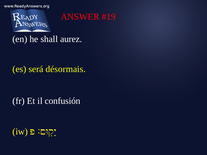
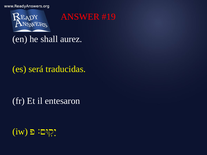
désormais: désormais -> traducidas (66, 69)
confusión: confusión -> entesaron (62, 101)
